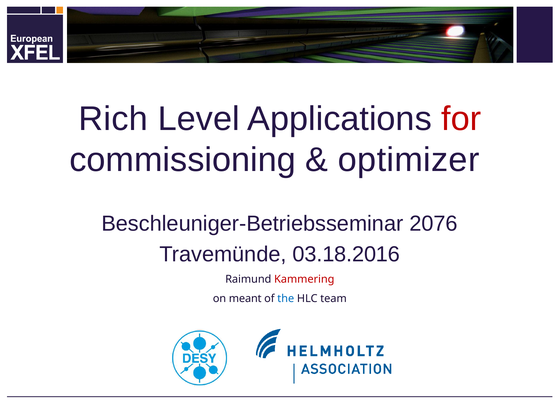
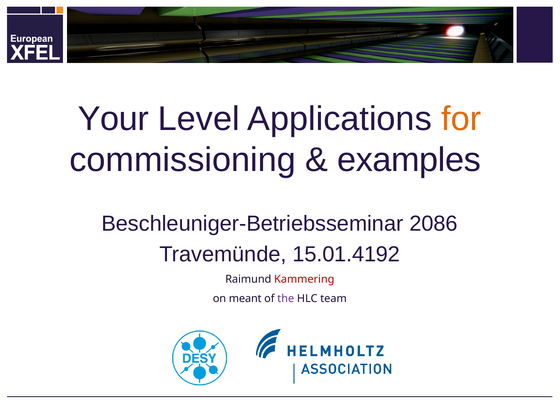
Rich: Rich -> Your (113, 119)
for colour: red -> orange (461, 119)
optimizer: optimizer -> examples (409, 160)
2076: 2076 -> 2086 (434, 224)
03.18.2016: 03.18.2016 -> 15.01.4192 (346, 254)
the colour: blue -> purple (286, 299)
